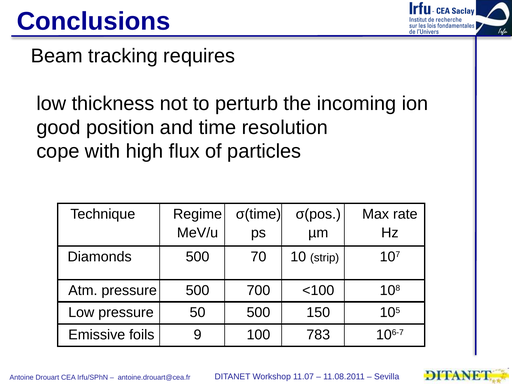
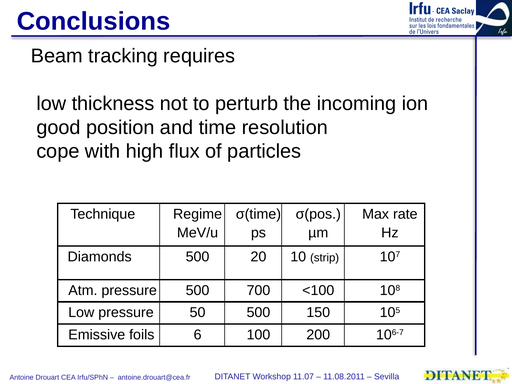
70: 70 -> 20 (258, 257)
9: 9 -> 6 (198, 335)
783: 783 -> 200 (318, 335)
